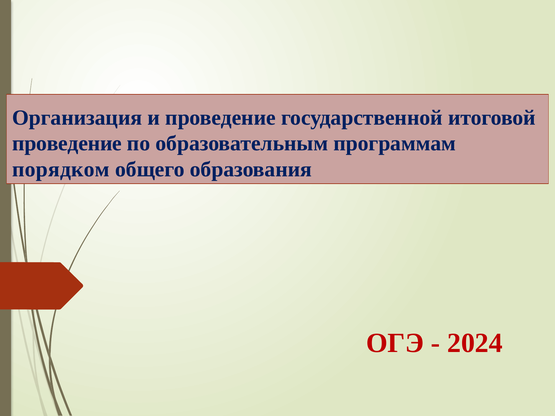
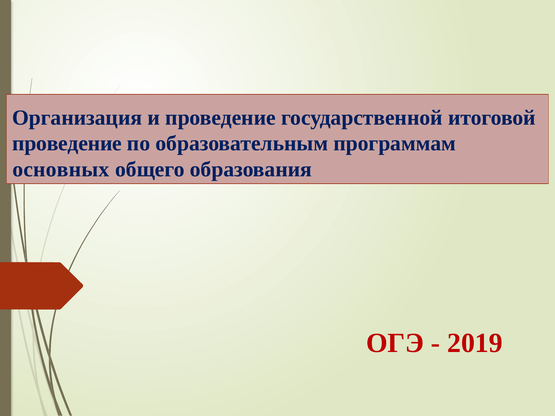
порядком: порядком -> основных (61, 169)
2024: 2024 -> 2019 (475, 343)
